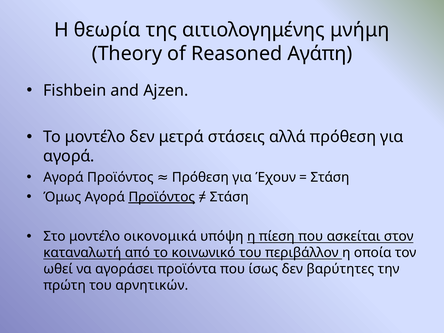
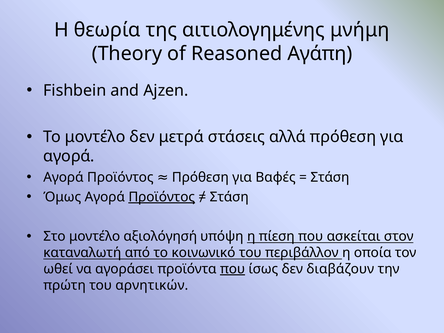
Έχουν: Έχουν -> Βαφές (276, 177)
οικονομικά: οικονομικά -> αξιολόγησή (160, 236)
που underline: none -> present (233, 269)
βαρύτητες: βαρύτητες -> διαβάζουν (340, 269)
